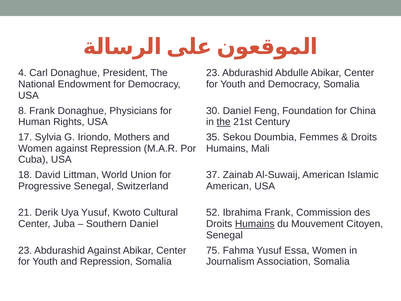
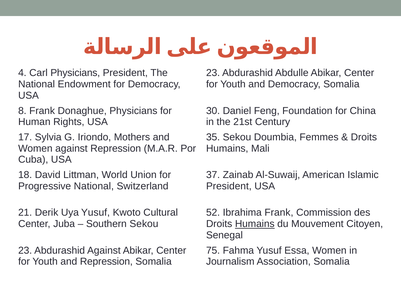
Carl Donaghue: Donaghue -> Physicians (75, 73)
the underline: present -> none (224, 122)
Progressive Senegal: Senegal -> National (94, 186)
American: American -> President (229, 186)
Southern Daniel: Daniel -> Sekou (144, 224)
